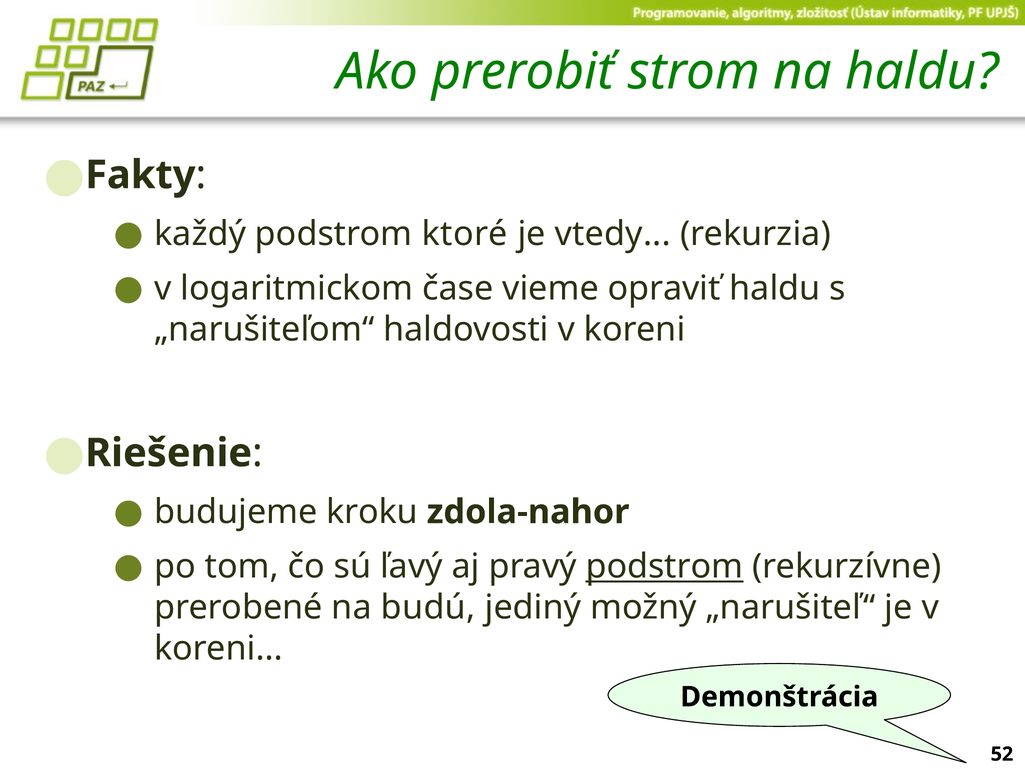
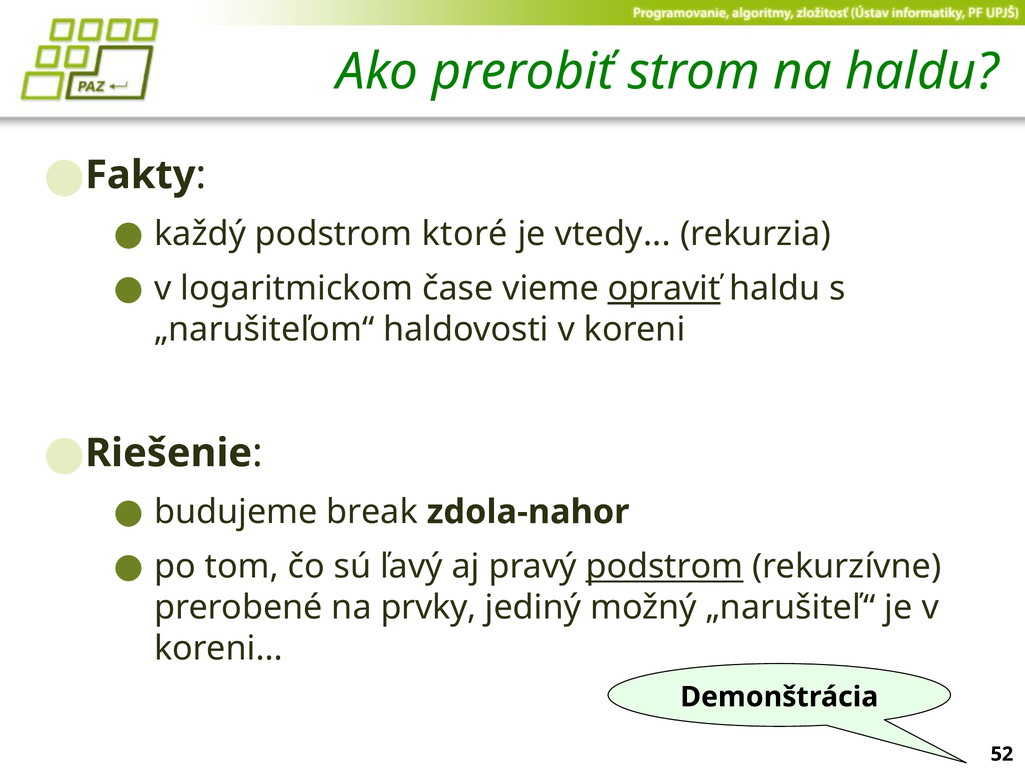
opraviť underline: none -> present (664, 288)
kroku: kroku -> break (372, 512)
budú: budú -> prvky (428, 607)
